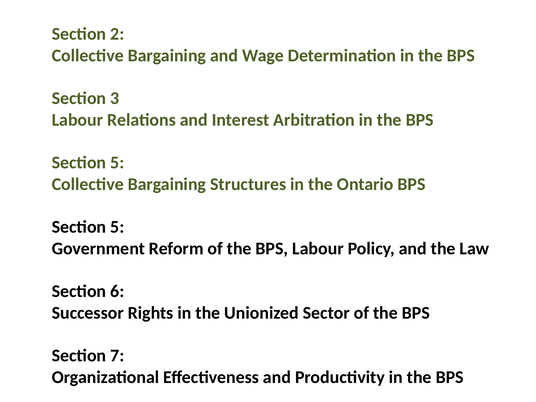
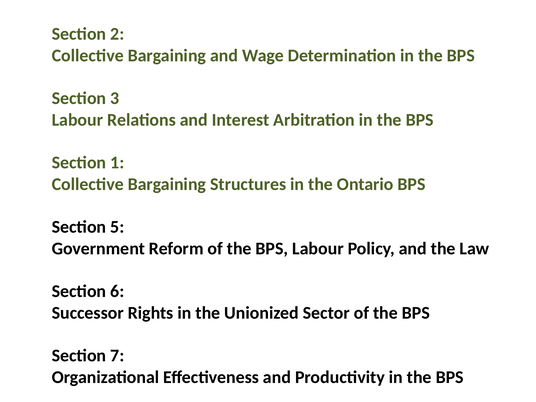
5: 5 -> 1 (117, 163)
